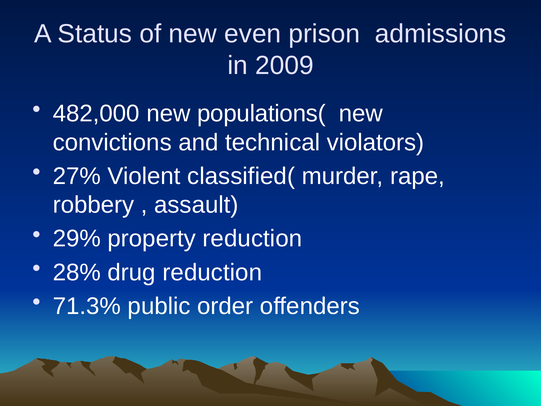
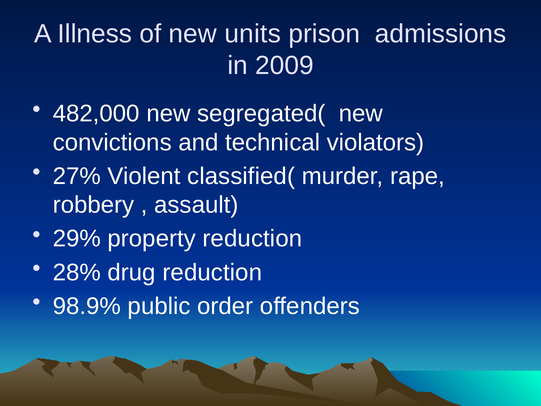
Status: Status -> Illness (95, 34)
even: even -> units (253, 34)
populations(: populations( -> segregated( (261, 113)
71.3%: 71.3% -> 98.9% (87, 306)
